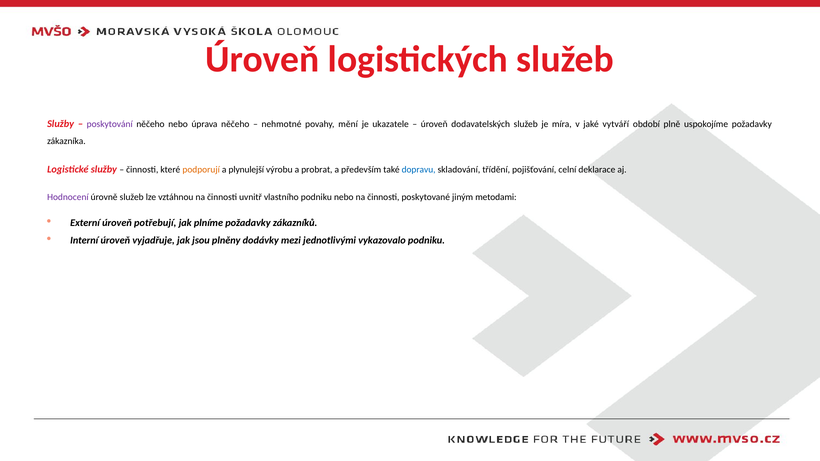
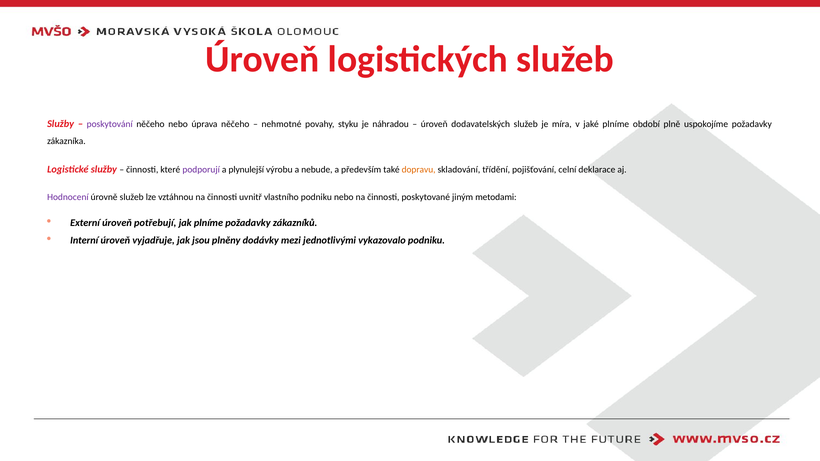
mění: mění -> styku (348, 124)
ukazatele: ukazatele -> náhradou (391, 124)
jaké vytváří: vytváří -> plníme (616, 124)
podporují colour: orange -> purple (201, 170)
probrat: probrat -> nebude (317, 170)
dopravu colour: blue -> orange (419, 170)
